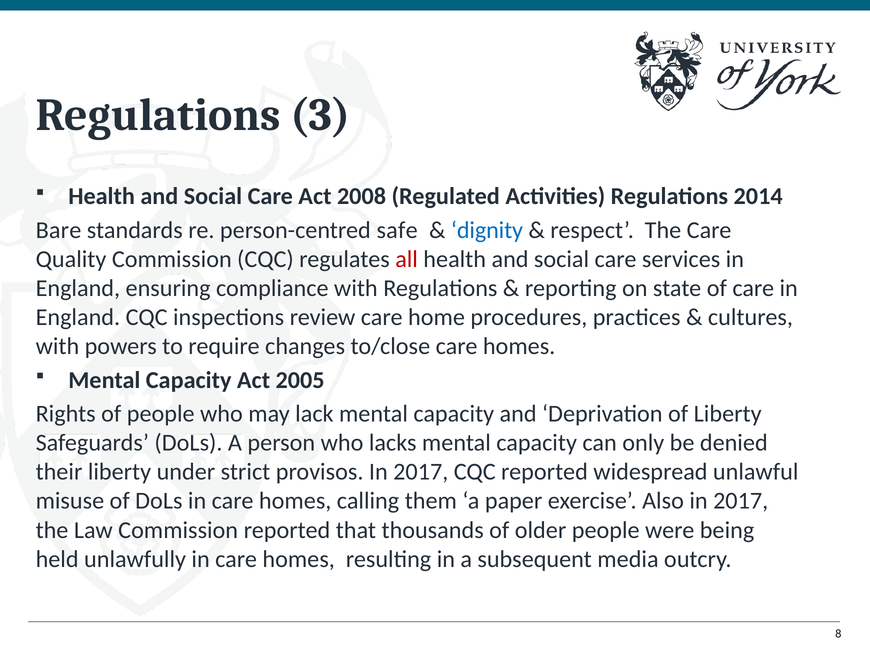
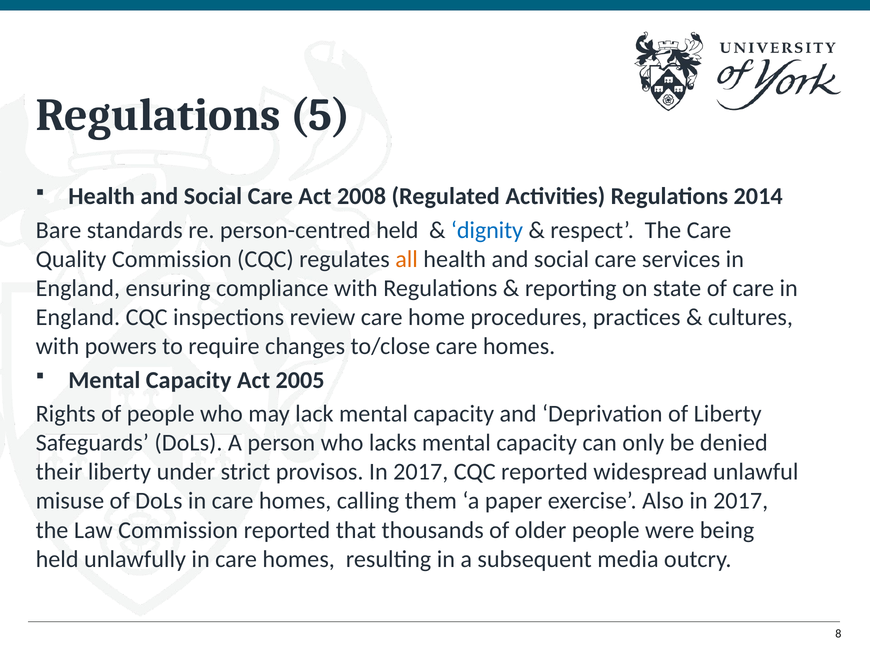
3: 3 -> 5 (320, 115)
person-centred safe: safe -> held (397, 230)
all colour: red -> orange (407, 259)
